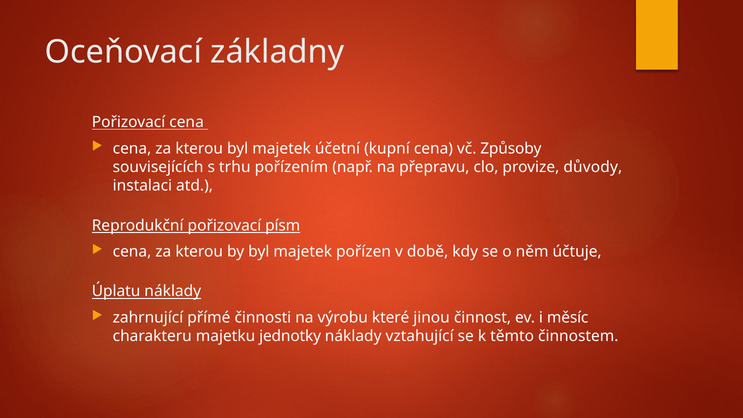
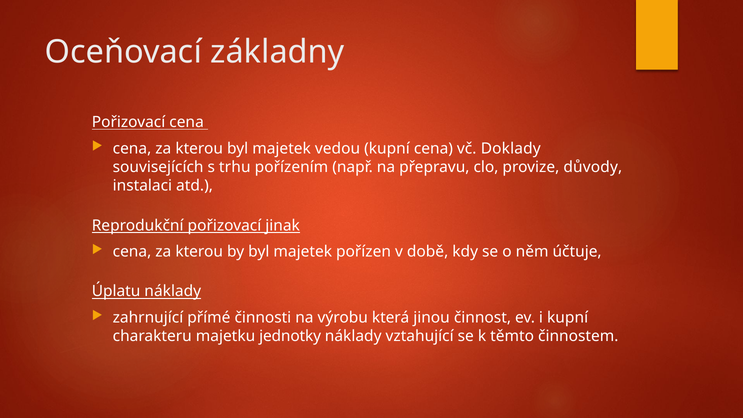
účetní: účetní -> vedou (338, 149)
Způsoby: Způsoby -> Doklady (511, 149)
písm: písm -> jinak (283, 225)
které: které -> která (391, 318)
i měsíc: měsíc -> kupní (568, 318)
